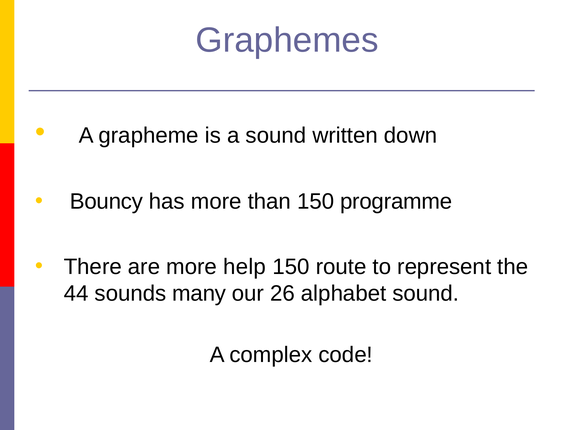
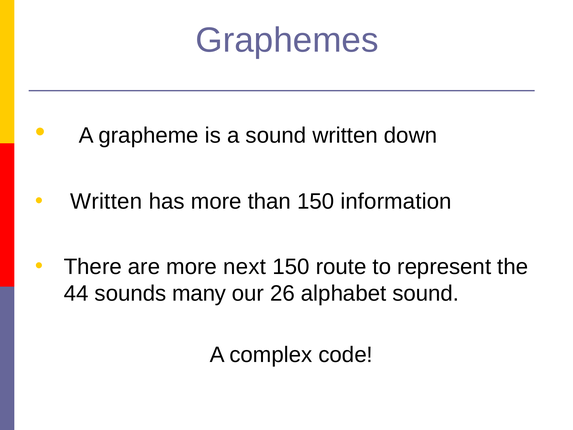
Bouncy: Bouncy -> Written (106, 202)
programme: programme -> information (396, 202)
help: help -> next (245, 266)
